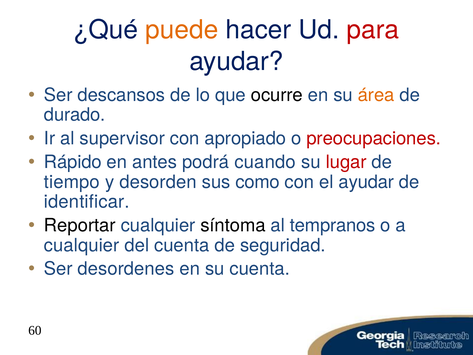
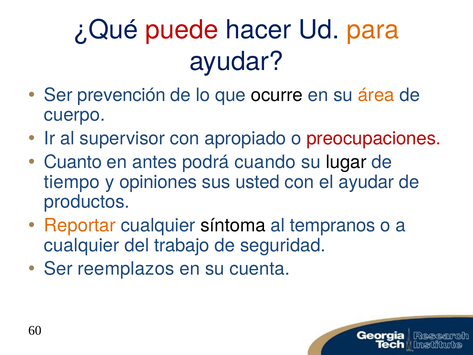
puede colour: orange -> red (182, 30)
para colour: red -> orange (373, 30)
descansos: descansos -> prevención (121, 95)
durado: durado -> cuerpo (75, 115)
Rápido: Rápido -> Cuanto (73, 162)
lugar colour: red -> black (346, 162)
desorden: desorden -> opiniones (158, 182)
como: como -> usted (258, 182)
identificar: identificar -> productos (87, 202)
Reportar colour: black -> orange (80, 225)
del cuenta: cuenta -> trabajo (182, 245)
desordenes: desordenes -> reemplazos (126, 269)
